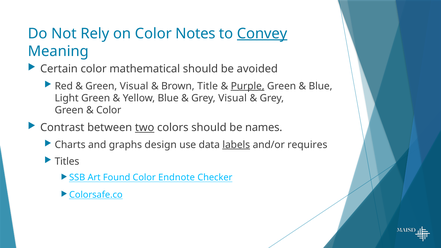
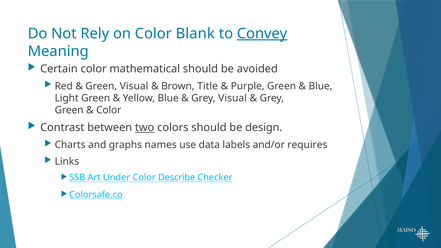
Notes: Notes -> Blank (195, 34)
Purple underline: present -> none (248, 86)
names: names -> design (264, 128)
design: design -> names (161, 145)
labels underline: present -> none (236, 145)
Titles: Titles -> Links (67, 162)
Found: Found -> Under (117, 178)
Endnote: Endnote -> Describe (177, 178)
